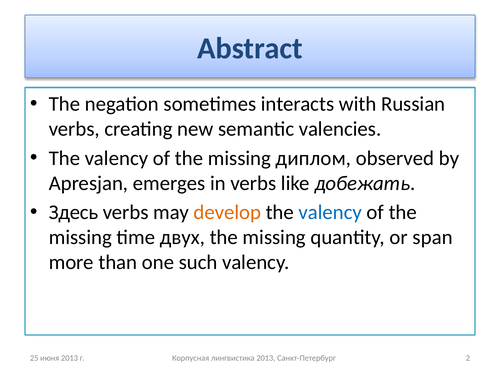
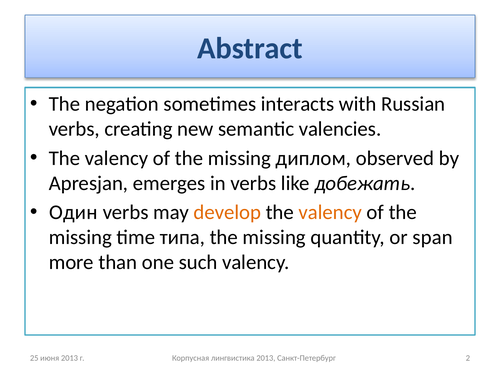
Здесь: Здесь -> Один (73, 212)
valency colour: blue -> orange (330, 212)
двух: двух -> типа (182, 237)
